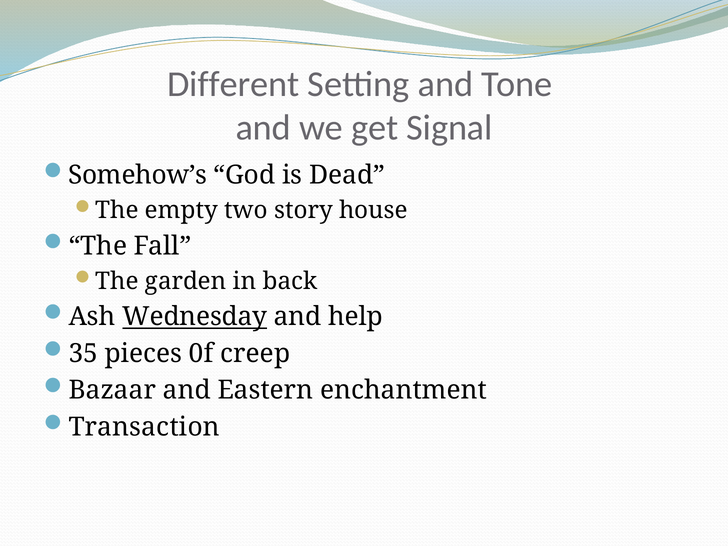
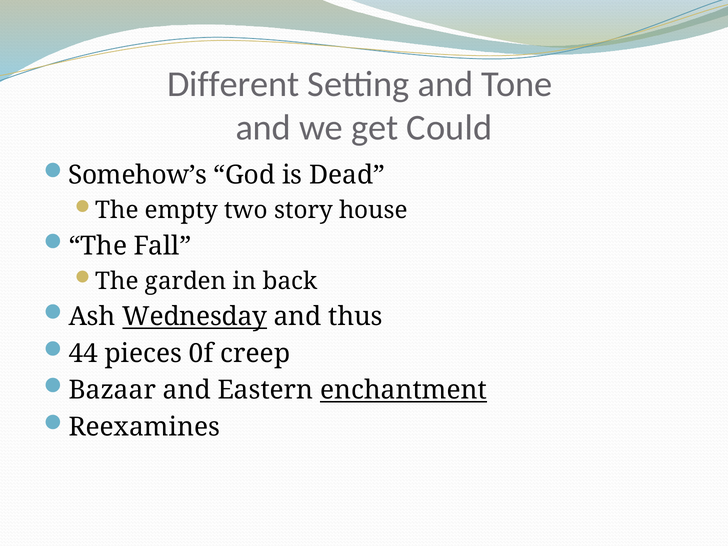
Signal: Signal -> Could (449, 128)
help: help -> thus (355, 317)
35: 35 -> 44 (83, 354)
enchantment underline: none -> present (404, 390)
Transaction: Transaction -> Reexamines (144, 427)
